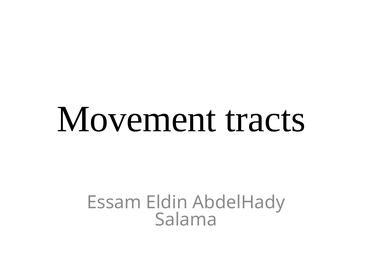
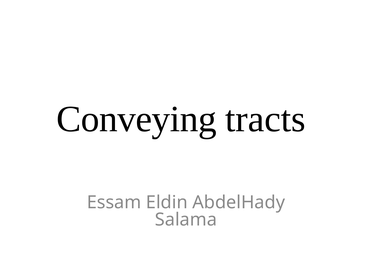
Movement: Movement -> Conveying (137, 119)
